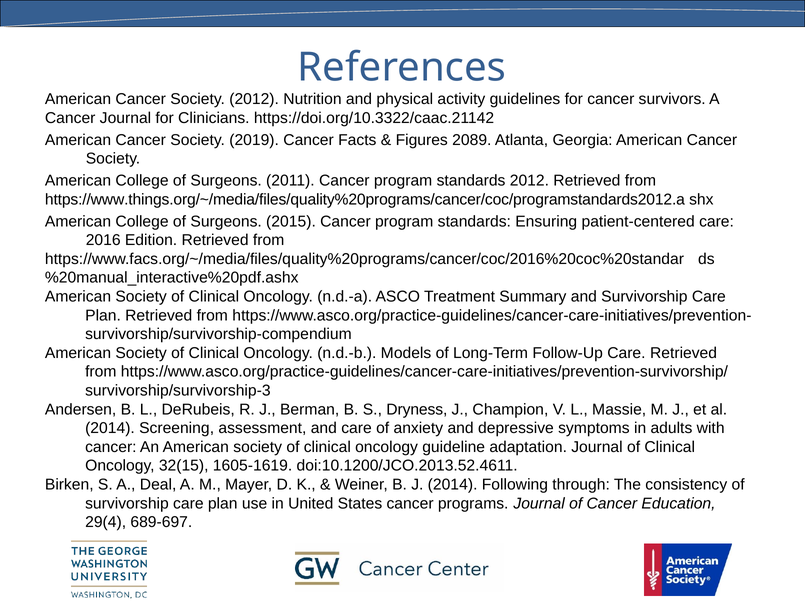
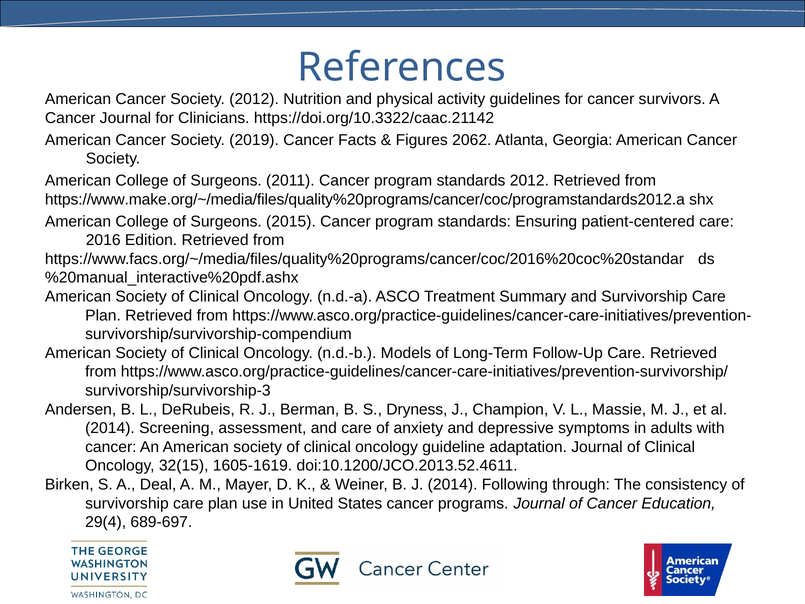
2089: 2089 -> 2062 (472, 140)
https://www.things.org/~/media/files/quality%20programs/cancer/coc/programstandards2012.a: https://www.things.org/~/media/files/quality%20programs/cancer/coc/programstandards2012.a -> https://www.make.org/~/media/files/quality%20programs/cancer/coc/programstandards2012.a (365, 199)
